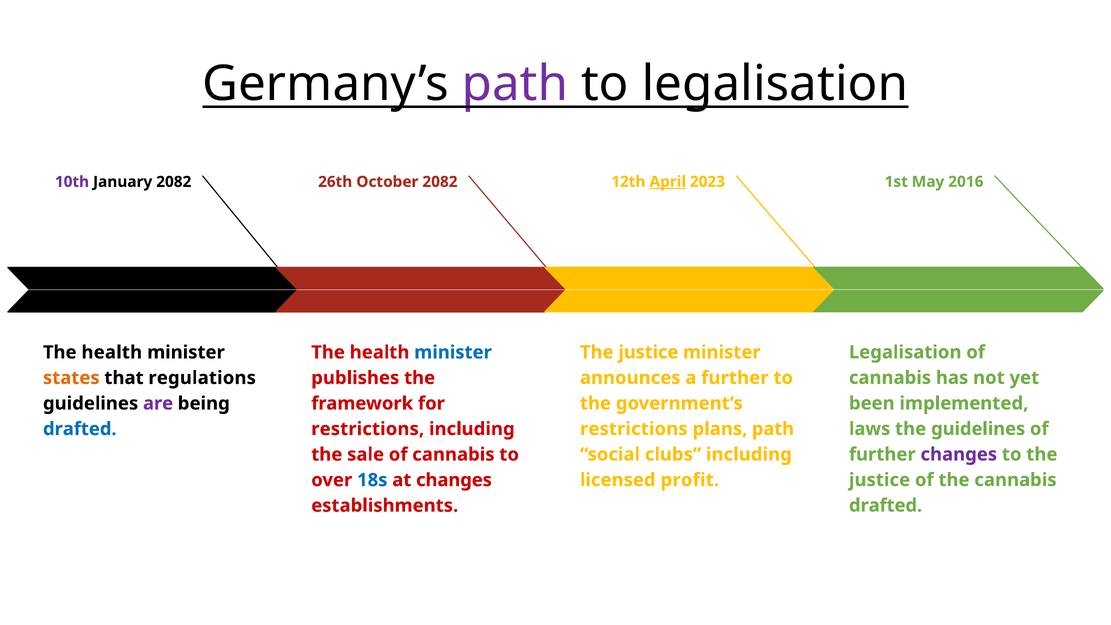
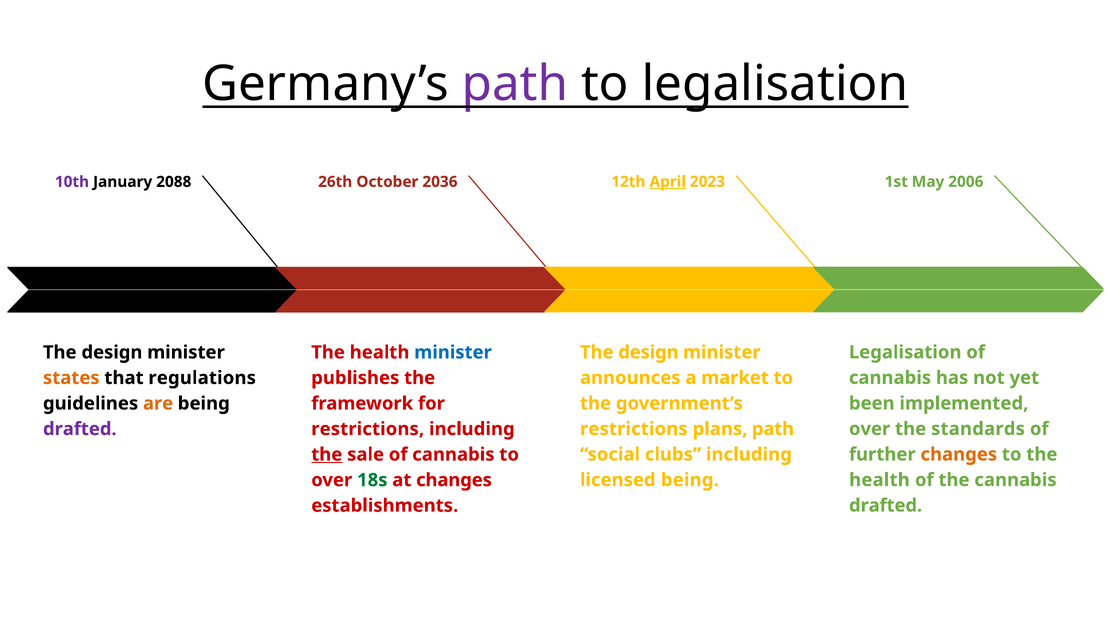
2016: 2016 -> 2006 (966, 182)
January 2082: 2082 -> 2088 (174, 182)
October 2082: 2082 -> 2036 (440, 182)
justice: justice -> design (648, 352)
health: health -> design (112, 352)
a further: further -> market (735, 378)
are colour: purple -> orange (158, 403)
laws: laws -> over (870, 429)
the guidelines: guidelines -> standards (978, 429)
drafted colour: blue -> purple (80, 429)
changes colour: purple -> orange (959, 454)
the underline: none -> present (327, 455)
licensed profit: profit -> being (690, 480)
justice: justice -> health (879, 480)
18s colour: blue -> green (372, 480)
